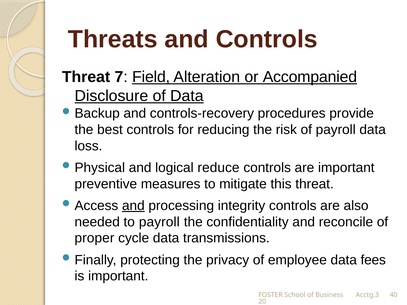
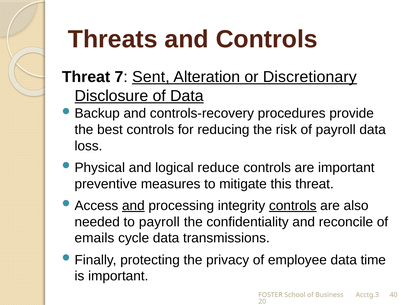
Field: Field -> Sent (151, 77)
Accompanied: Accompanied -> Discretionary (310, 77)
controls underline: none -> present (293, 206)
proper: proper -> emails (94, 238)
fees: fees -> time (373, 260)
